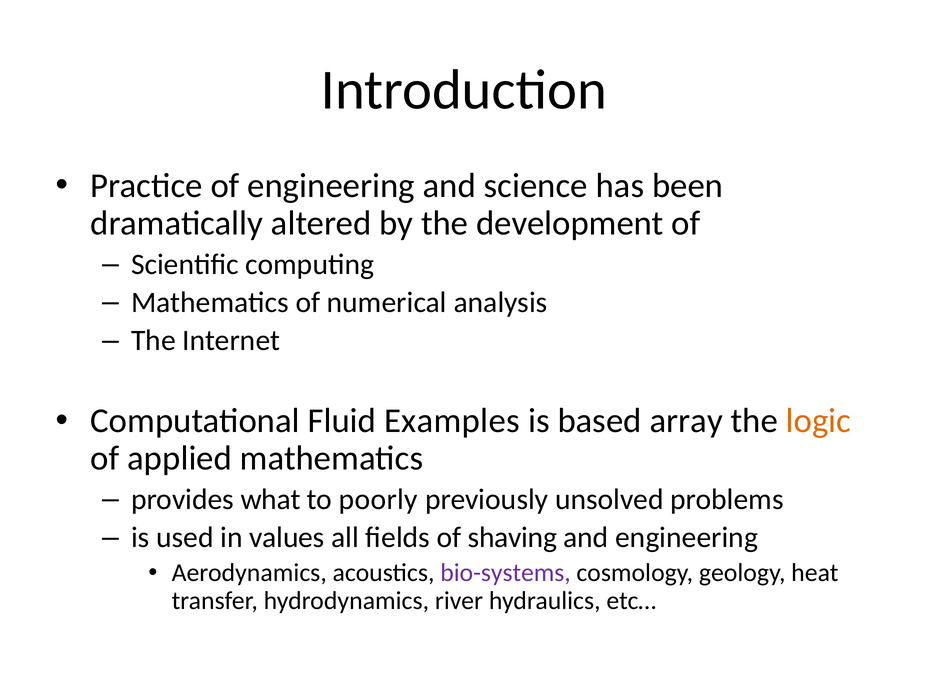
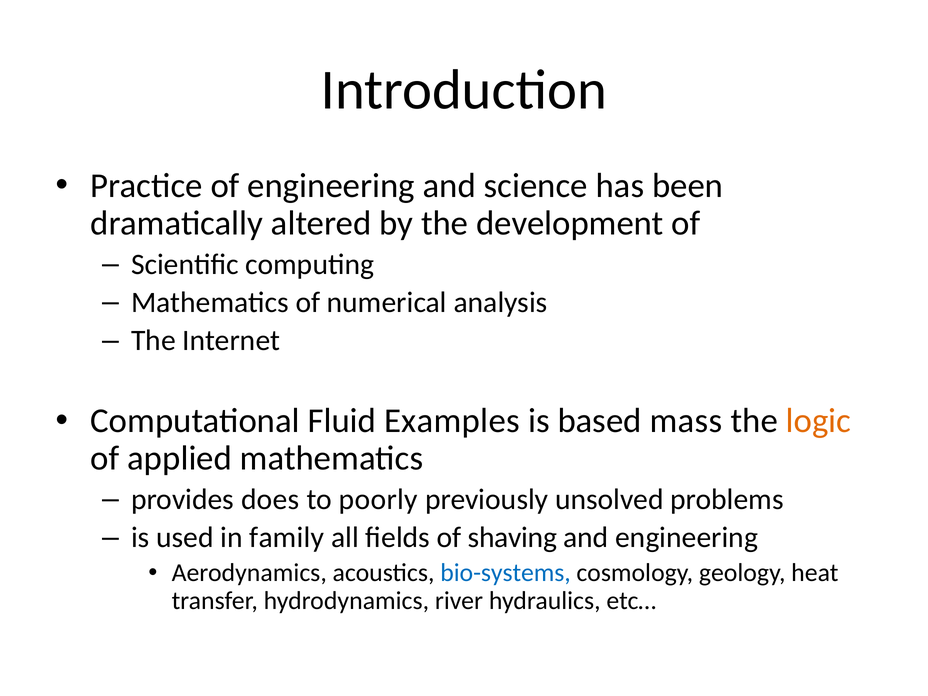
array: array -> mass (686, 421)
what: what -> does (270, 499)
values: values -> family (287, 538)
bio-systems colour: purple -> blue (506, 573)
